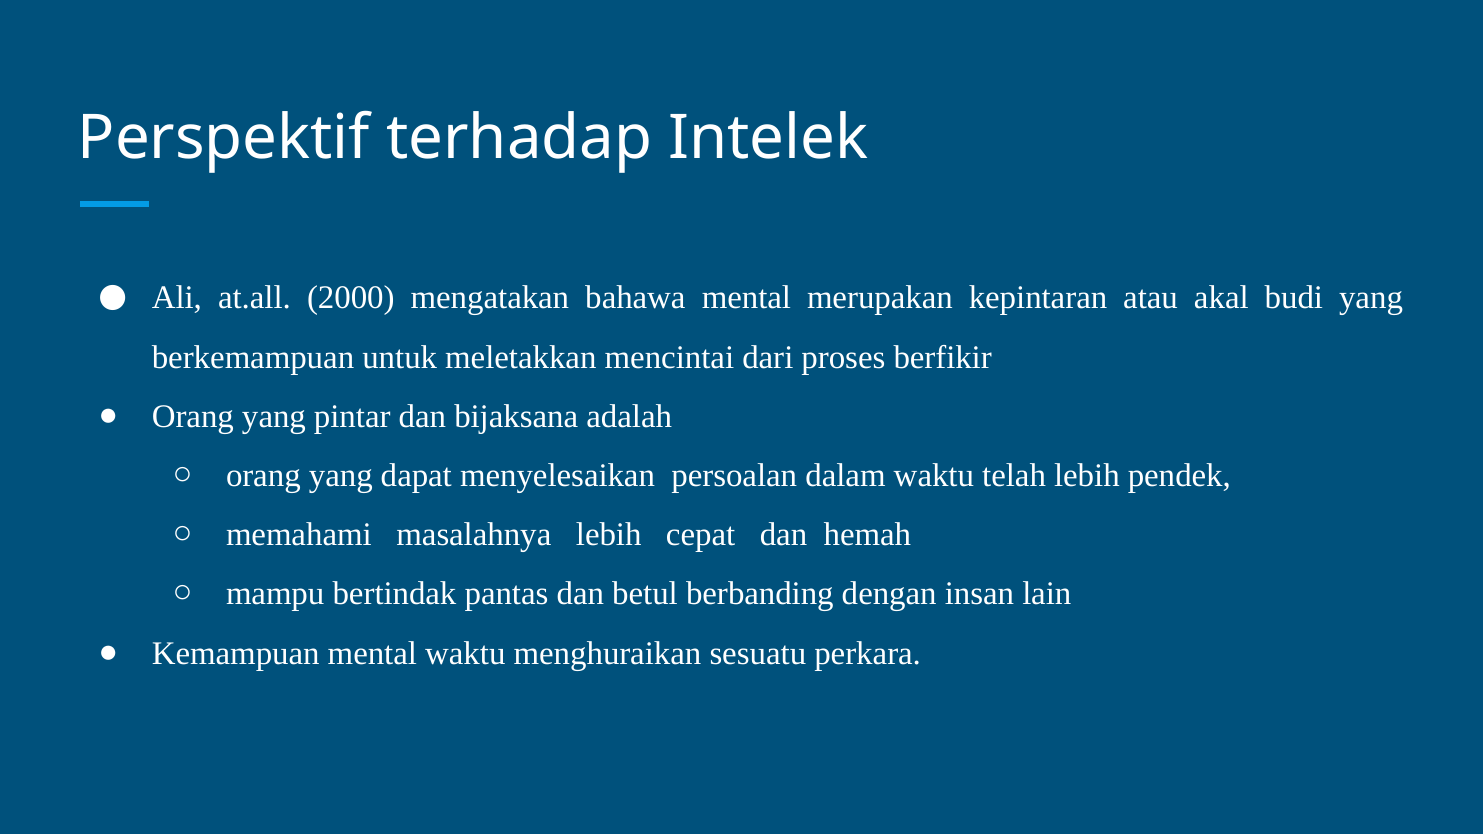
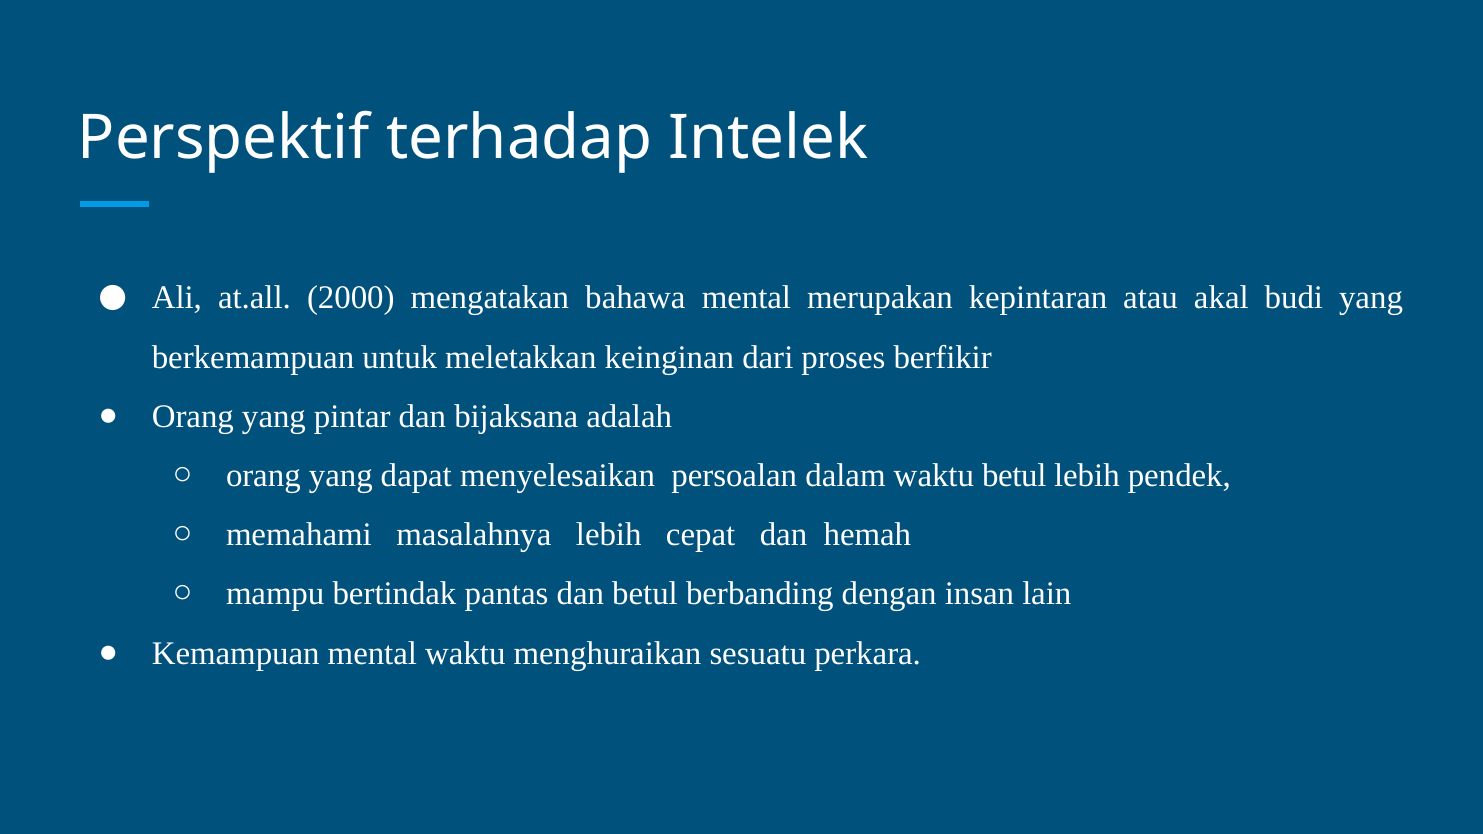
mencintai: mencintai -> keinginan (669, 357)
waktu telah: telah -> betul (1014, 476)
